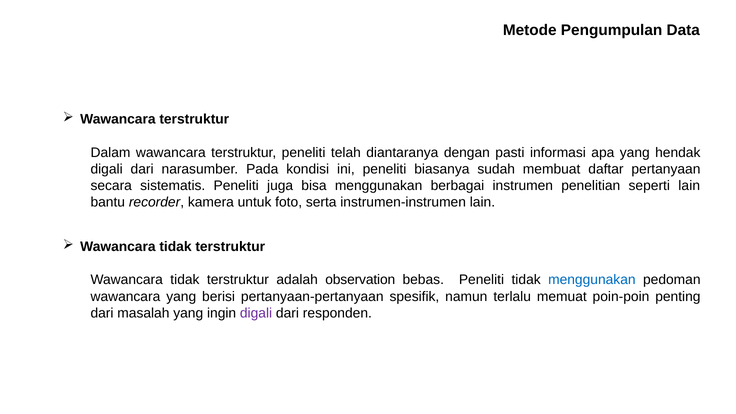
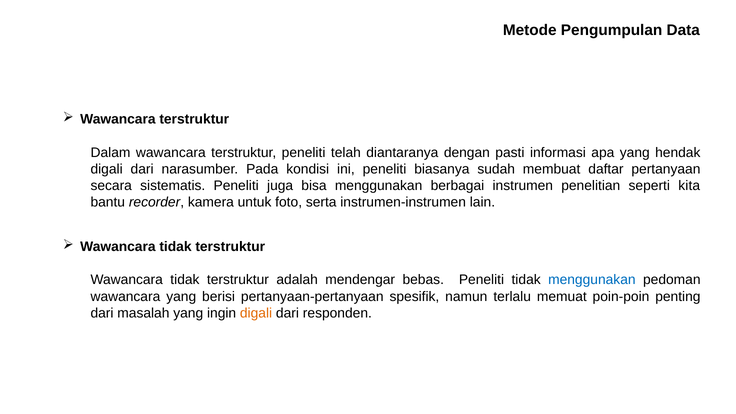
seperti lain: lain -> kita (689, 186)
observation: observation -> mendengar (360, 280)
digali colour: purple -> orange (256, 313)
